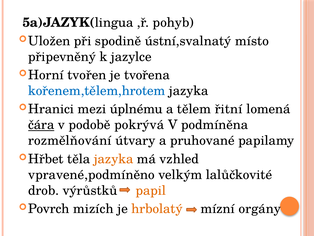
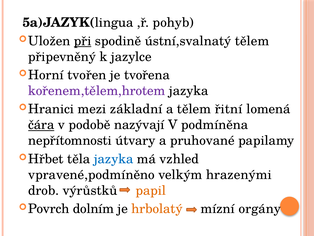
při underline: none -> present (83, 41)
ústní,svalnatý místo: místo -> tělem (252, 41)
kořenem,tělem,hrotem colour: blue -> purple (97, 91)
úplnému: úplnému -> základní (136, 109)
pokrývá: pokrývá -> nazývají (139, 125)
rozmělňování: rozmělňování -> nepřítomnosti (70, 140)
jazyka colour: orange -> blue (114, 159)
lalůčkovité: lalůčkovité -> hrazenými (239, 174)
mizích: mizích -> dolním (93, 208)
